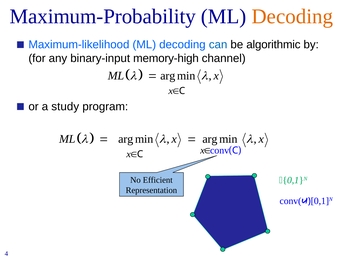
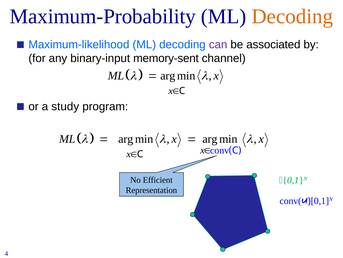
can colour: blue -> purple (218, 45)
algorithmic: algorithmic -> associated (273, 45)
memory-high: memory-high -> memory-sent (166, 58)
